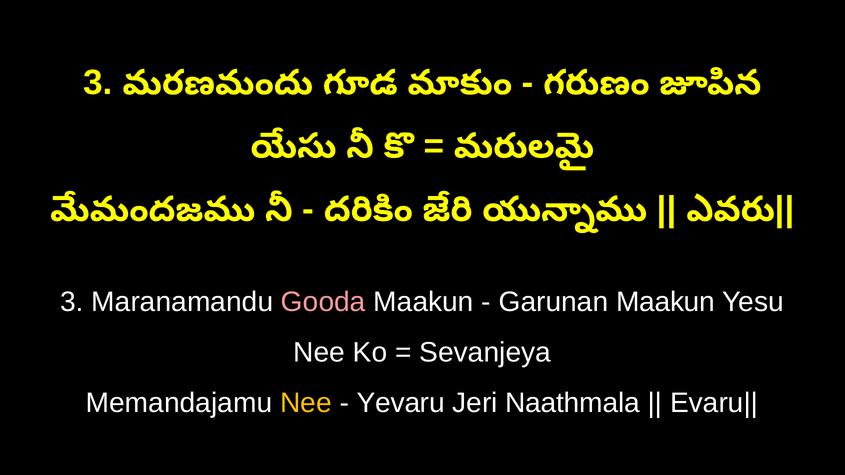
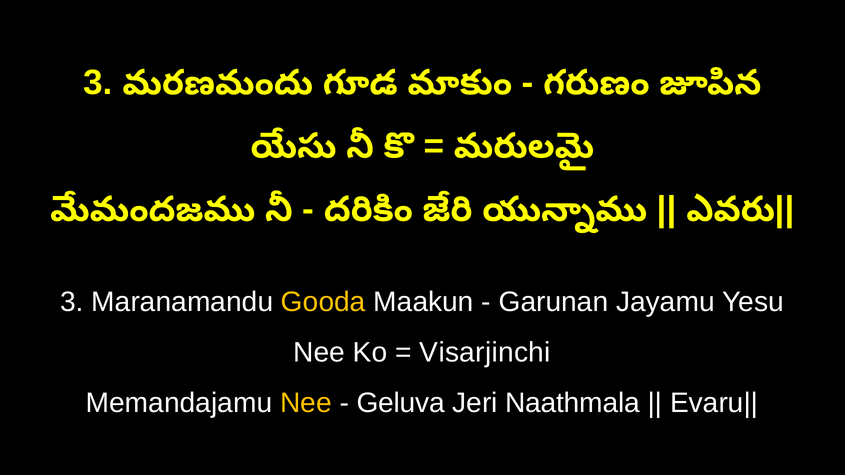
Gooda colour: pink -> yellow (323, 302)
Garunan Maakun: Maakun -> Jayamu (665, 302)
Sevanjeya: Sevanjeya -> Visarjinchi (485, 353)
Yevaru: Yevaru -> Geluva (401, 403)
